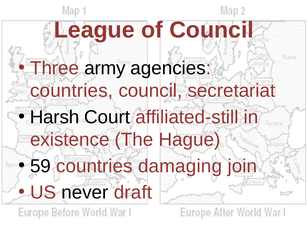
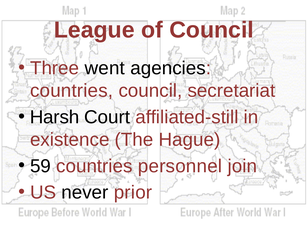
army: army -> went (105, 68)
damaging: damaging -> personnel (180, 166)
draft: draft -> prior (133, 192)
